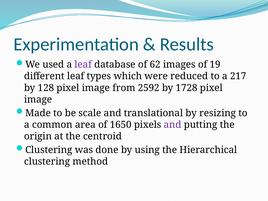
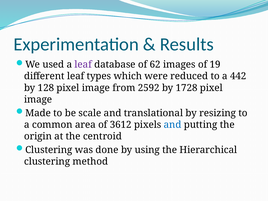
217: 217 -> 442 (238, 76)
1650: 1650 -> 3612 (121, 125)
and colour: purple -> blue (173, 125)
